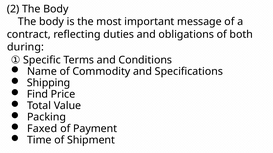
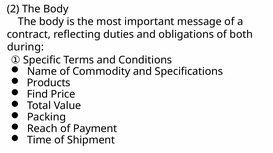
Shipping: Shipping -> Products (49, 83)
Faxed: Faxed -> Reach (42, 129)
